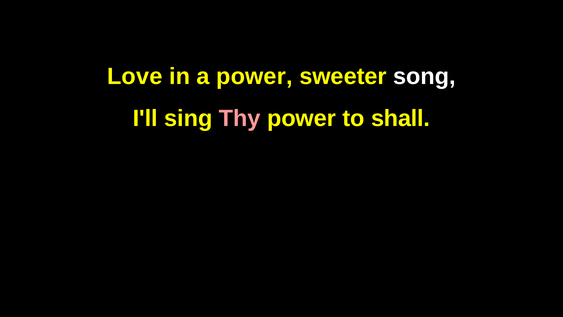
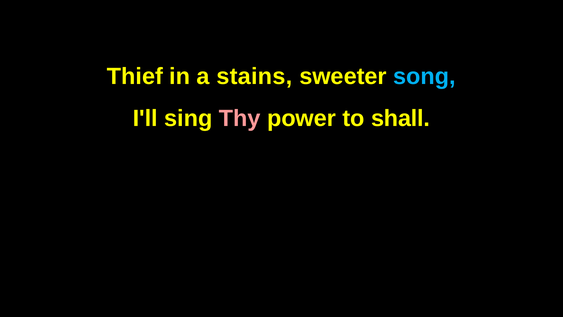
Love: Love -> Thief (135, 76)
a power: power -> stains (254, 76)
song colour: white -> light blue (424, 76)
